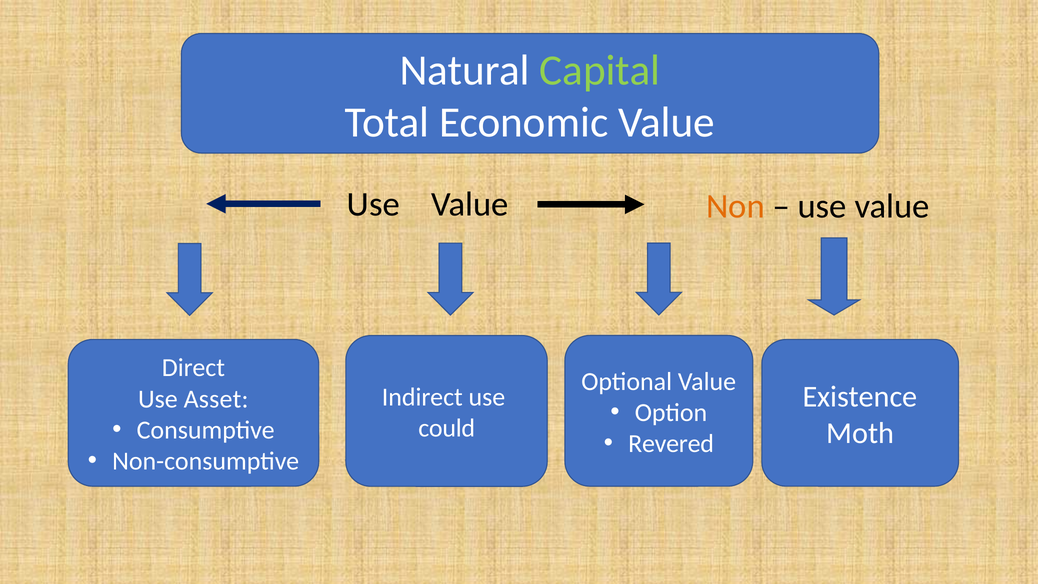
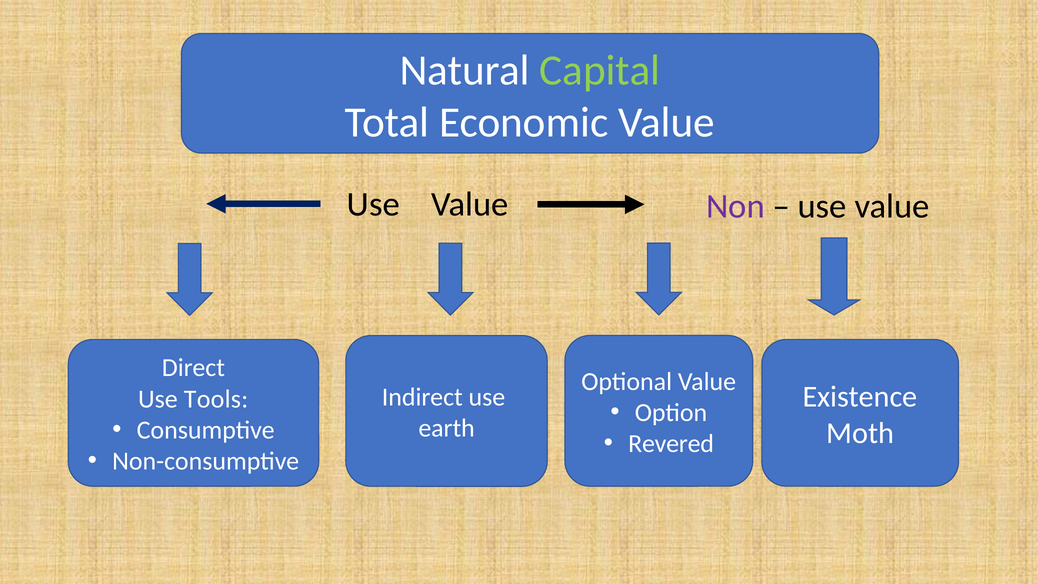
Non colour: orange -> purple (735, 206)
Asset: Asset -> Tools (216, 399)
could: could -> earth (447, 428)
